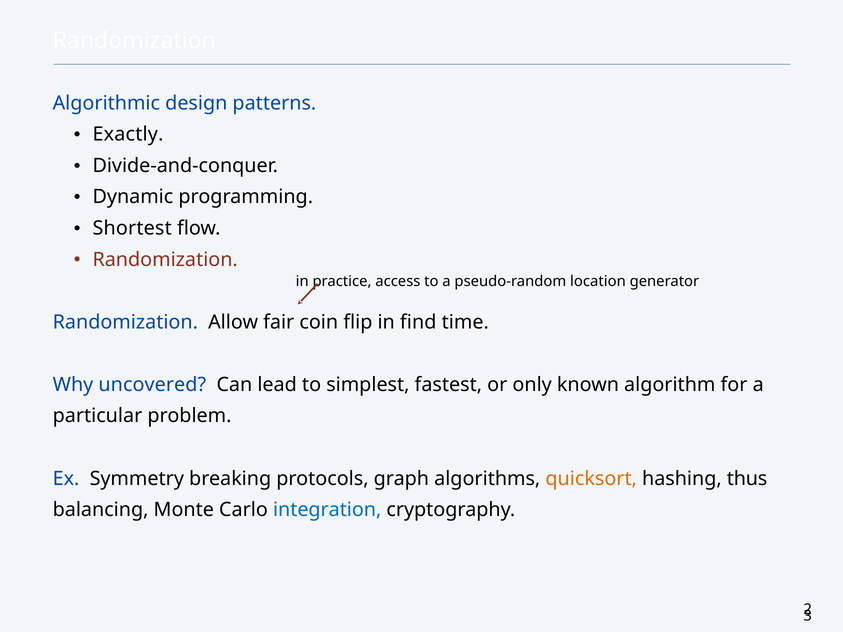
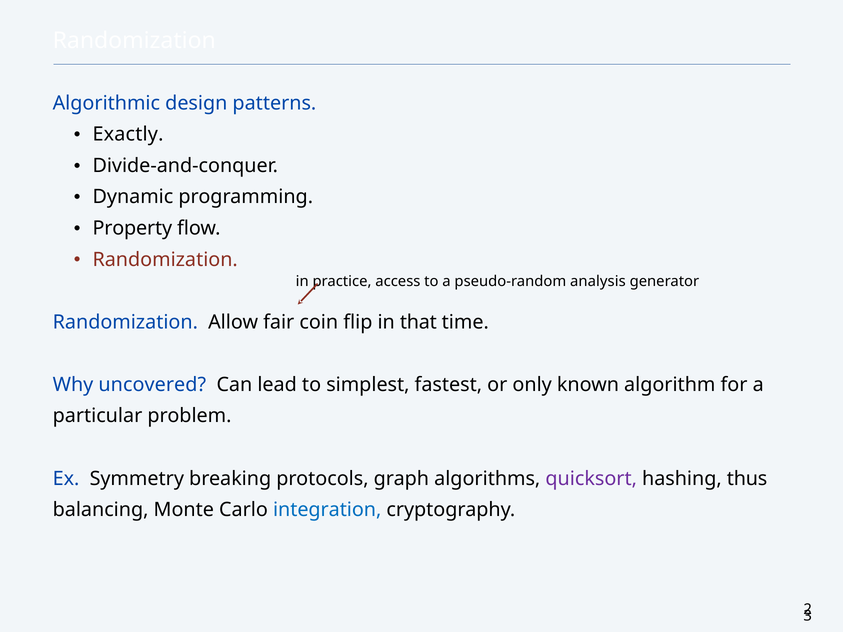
Shortest: Shortest -> Property (132, 228)
location: location -> analysis (598, 282)
find: find -> that (418, 322)
quicksort colour: orange -> purple (591, 479)
